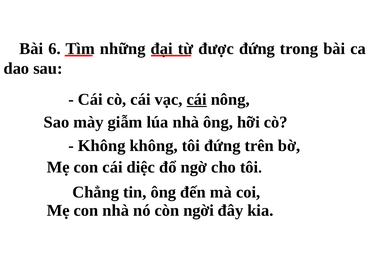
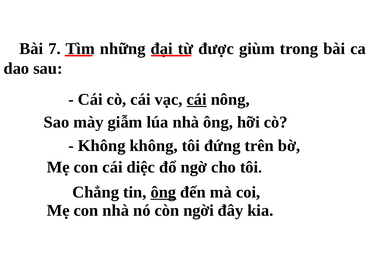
6: 6 -> 7 (54, 49)
được đứng: đứng -> giùm (257, 49)
ông underline: none -> present (163, 192)
